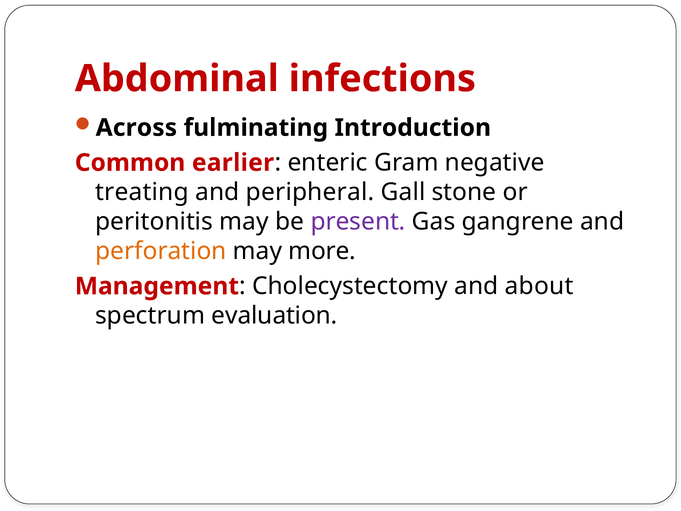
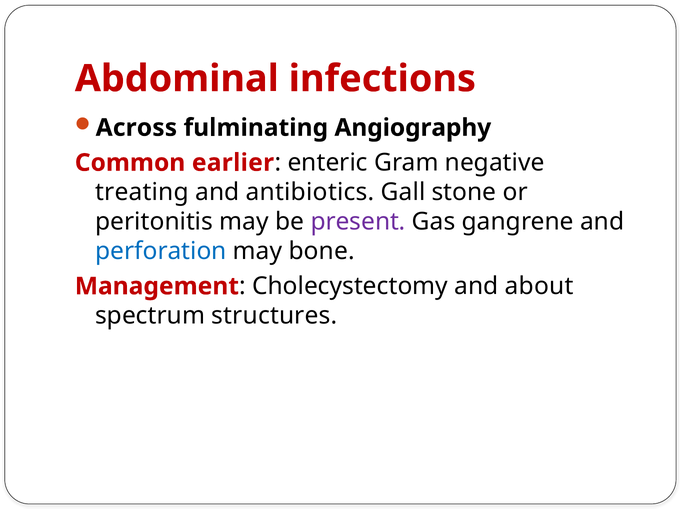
Introduction: Introduction -> Angiography (413, 128)
peripheral: peripheral -> antibiotics (310, 192)
perforation colour: orange -> blue (161, 251)
more: more -> bone (322, 251)
evaluation: evaluation -> structures (274, 316)
